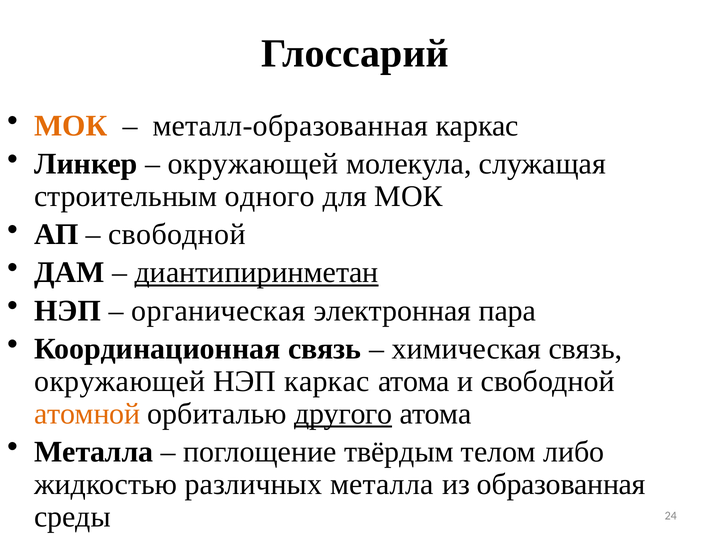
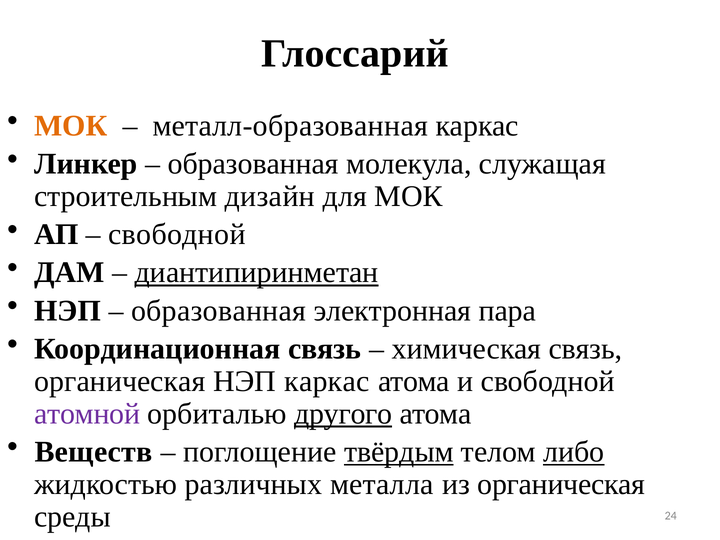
окружающей: окружающей -> образованная (253, 164)
одного: одного -> дизайн (270, 196)
органическая: органическая -> образованная (219, 311)
окружающей: окружающей -> органическая (120, 381)
атомной colour: orange -> purple (87, 414)
Металла: Металла -> Веществ (94, 452)
твёрдым underline: none -> present (399, 452)
либо underline: none -> present (574, 452)
из образованная: образованная -> органическая (561, 484)
